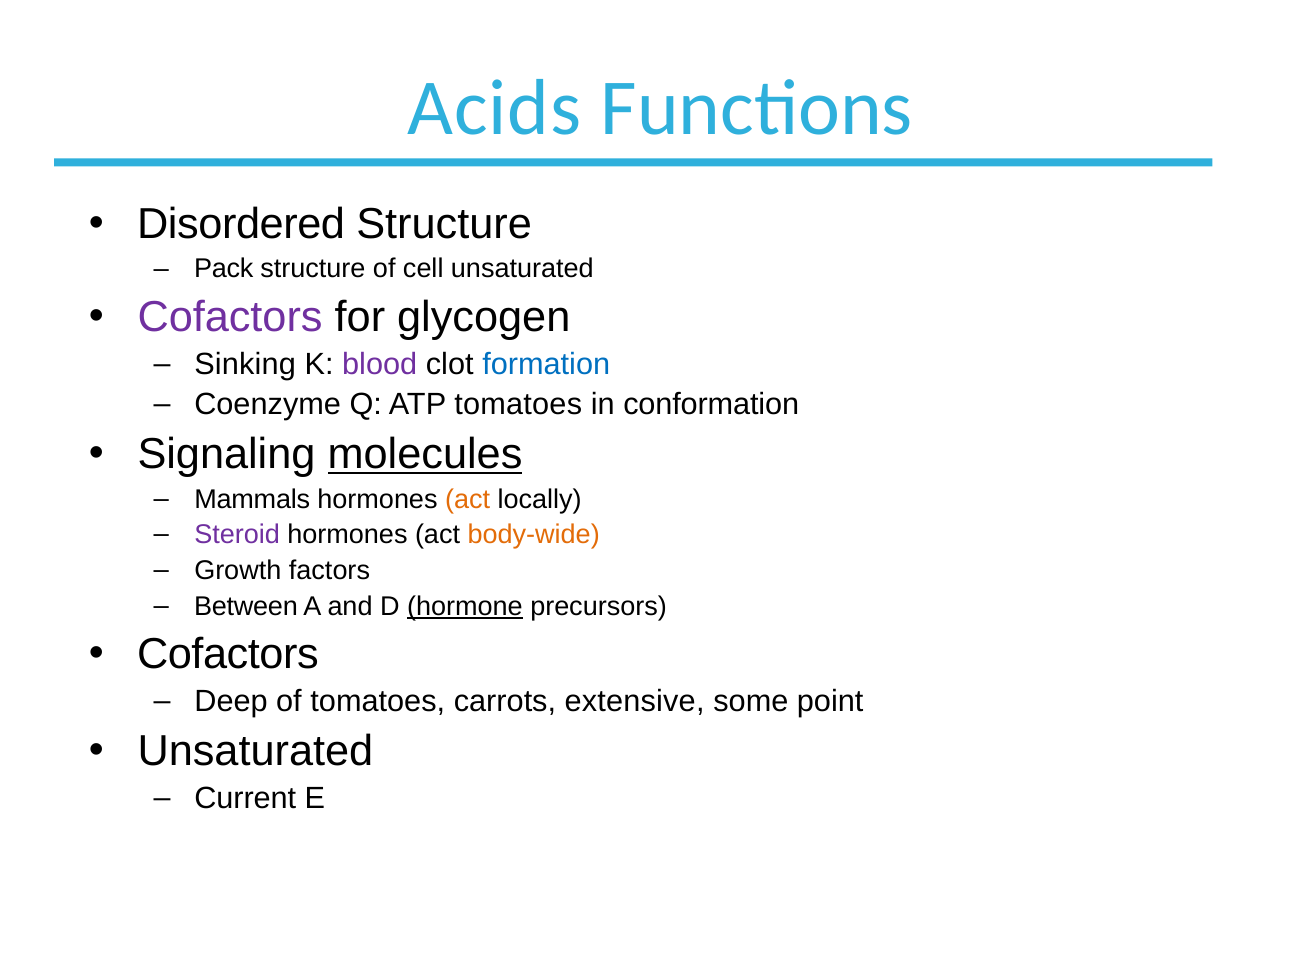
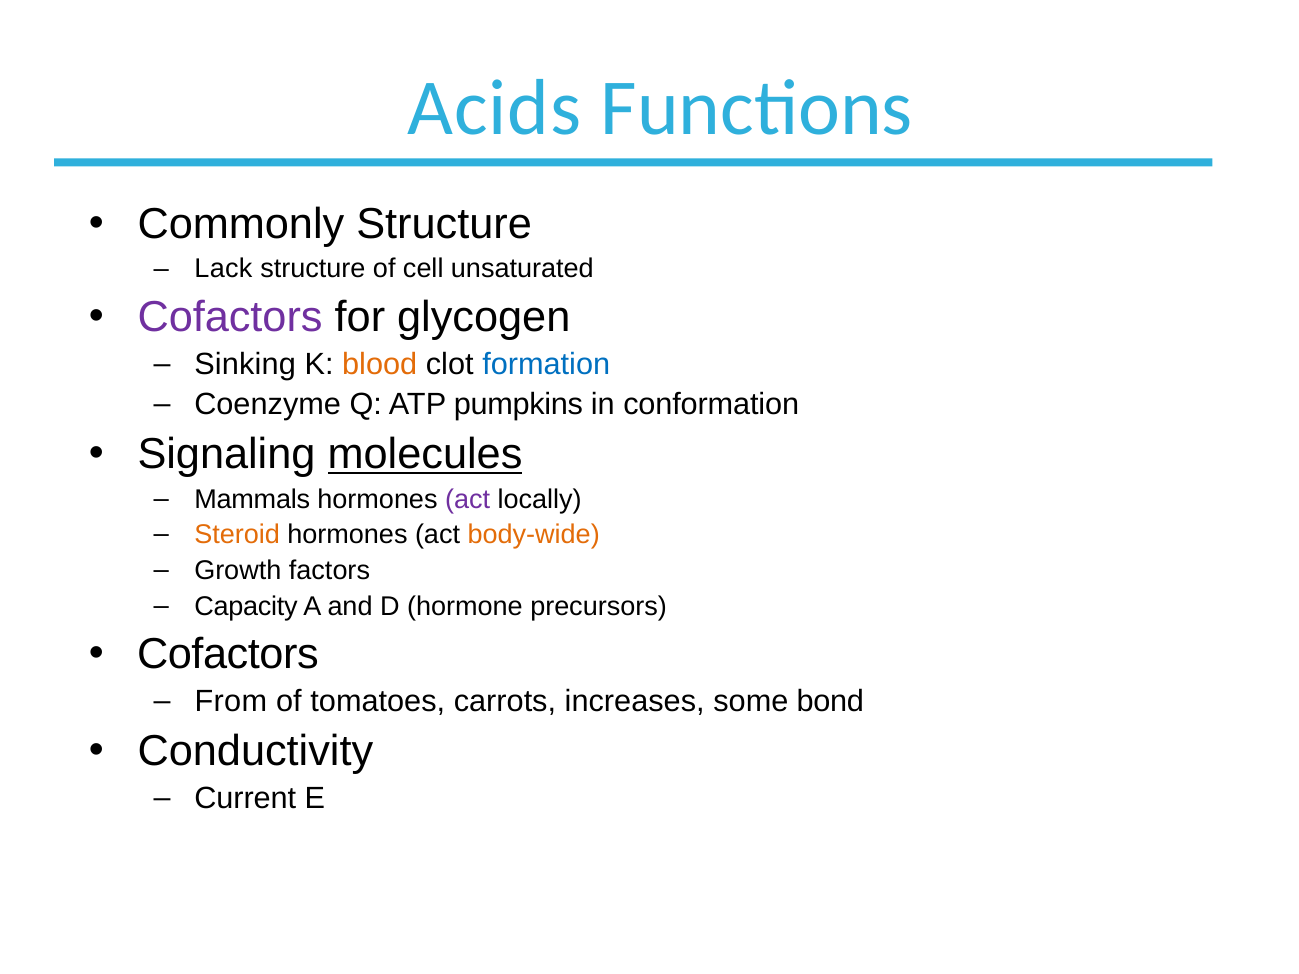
Disordered: Disordered -> Commonly (241, 224)
Pack: Pack -> Lack (223, 269)
blood colour: purple -> orange (380, 364)
ATP tomatoes: tomatoes -> pumpkins (518, 405)
act colour: orange -> purple (468, 499)
Steroid colour: purple -> orange (237, 535)
Between: Between -> Capacity (246, 606)
hormone underline: present -> none (465, 606)
Deep: Deep -> From (231, 702)
extensive: extensive -> increases (635, 702)
point: point -> bond (830, 702)
Unsaturated: Unsaturated -> Conductivity (255, 752)
